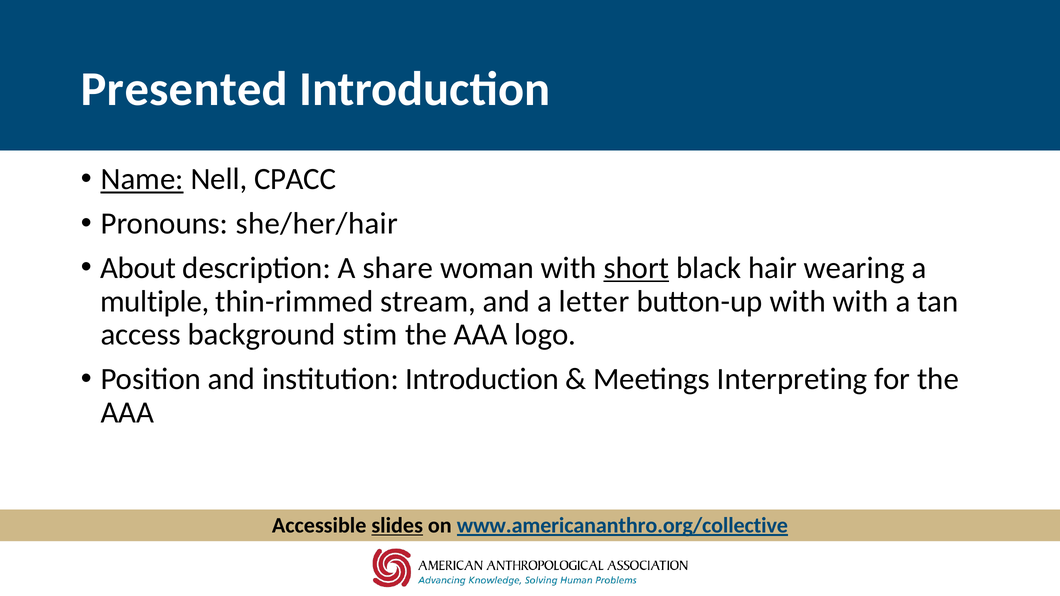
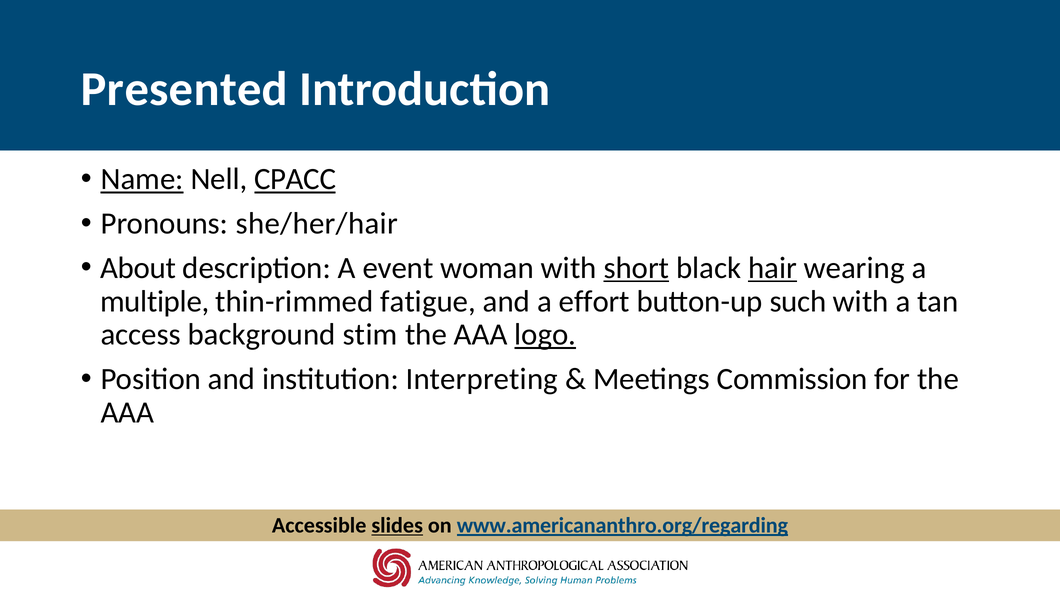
CPACC underline: none -> present (295, 179)
share: share -> event (398, 268)
hair underline: none -> present (773, 268)
stream: stream -> fatigue (428, 302)
letter: letter -> effort (594, 302)
button-up with: with -> such (798, 302)
logo underline: none -> present (545, 335)
institution Introduction: Introduction -> Interpreting (482, 379)
Interpreting: Interpreting -> Commission (792, 379)
www.americananthro.org/collective: www.americananthro.org/collective -> www.americananthro.org/regarding (622, 526)
